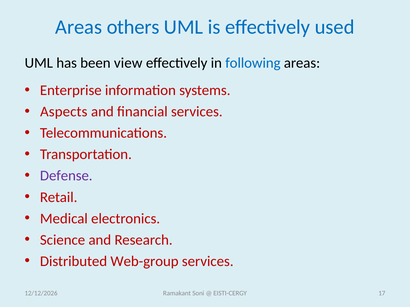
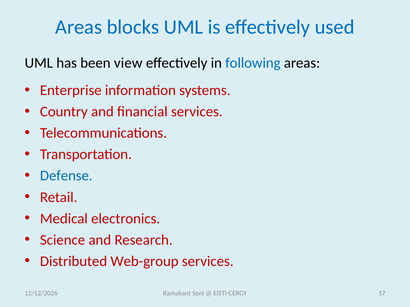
others: others -> blocks (133, 27)
Aspects: Aspects -> Country (64, 112)
Defense colour: purple -> blue (66, 176)
